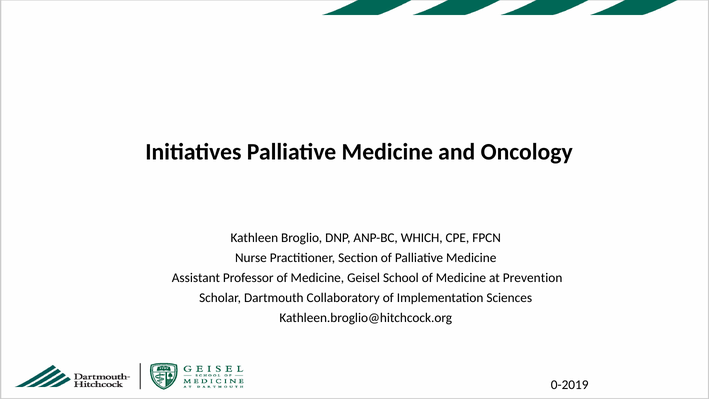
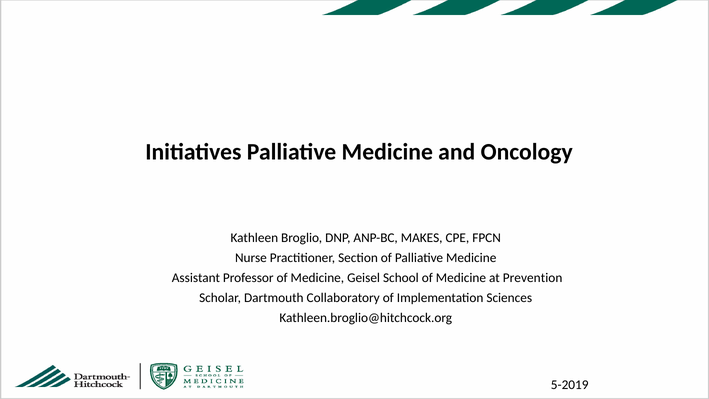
WHICH: WHICH -> MAKES (422, 238)
0-2019: 0-2019 -> 5-2019 (570, 384)
